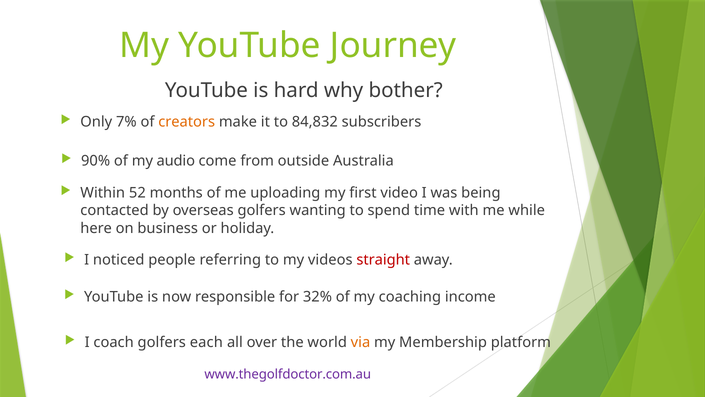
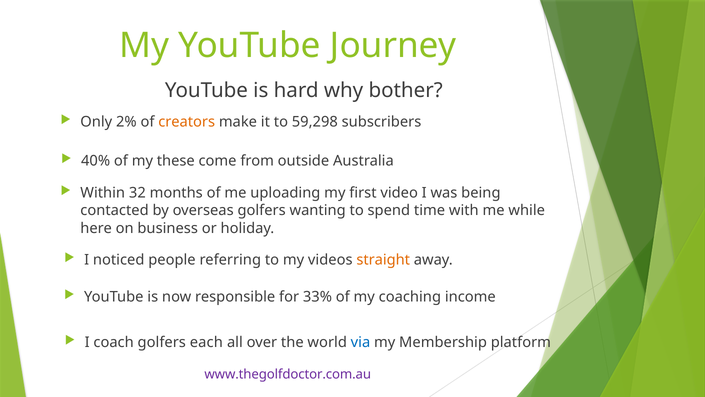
7%: 7% -> 2% (126, 122)
84,832: 84,832 -> 59,298 (315, 122)
90%: 90% -> 40% (96, 161)
audio: audio -> these (176, 161)
52: 52 -> 32 (137, 193)
straight colour: red -> orange (383, 260)
32%: 32% -> 33% (317, 297)
via colour: orange -> blue (361, 342)
